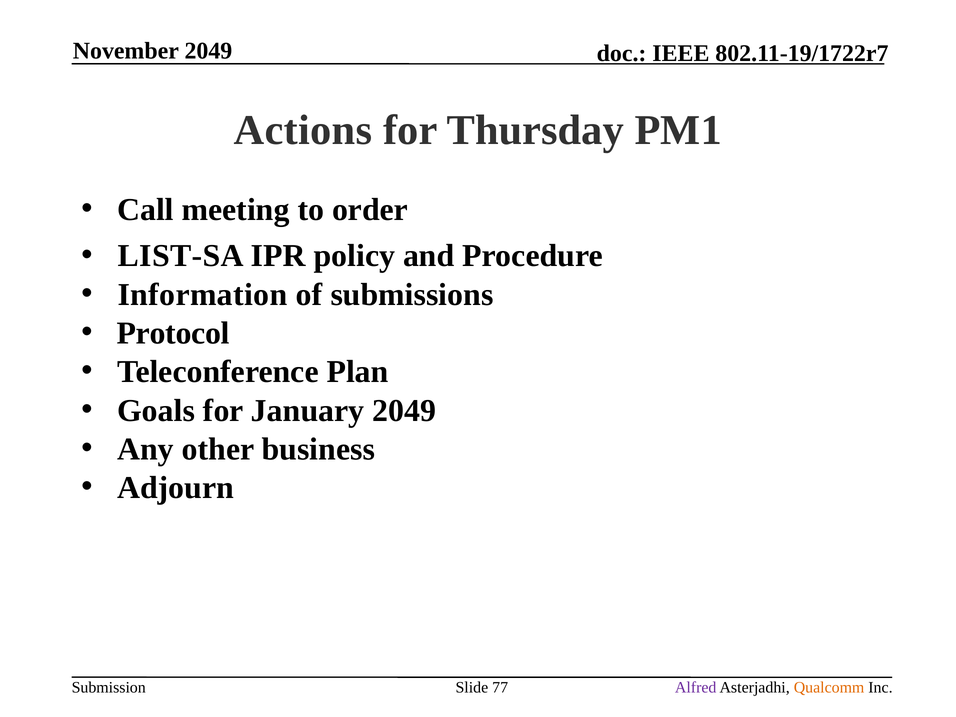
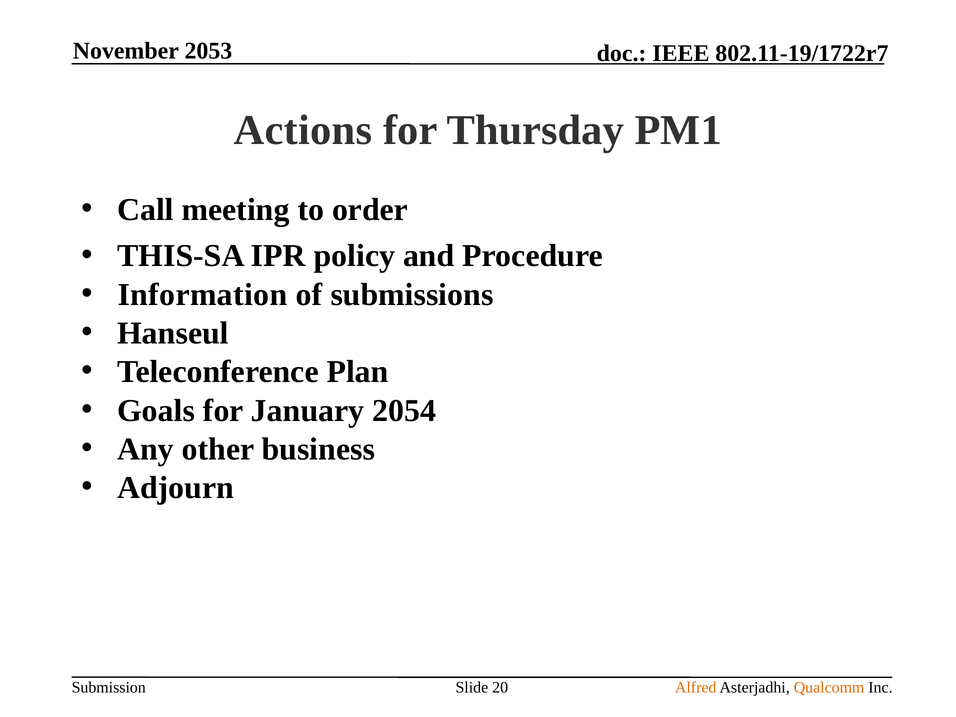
November 2049: 2049 -> 2053 (208, 51)
LIST-SA: LIST-SA -> THIS-SA (181, 256)
Protocol: Protocol -> Hanseul (173, 333)
January 2049: 2049 -> 2054 (404, 410)
77: 77 -> 20 (500, 688)
Alfred colour: purple -> orange (696, 688)
